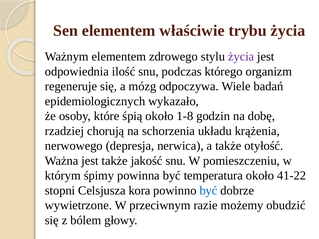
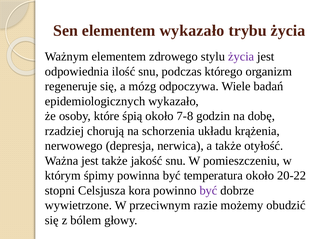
elementem właściwie: właściwie -> wykazało (192, 31)
1-8: 1-8 -> 7-8 (185, 116)
41-22: 41-22 -> 20-22 (292, 176)
być colour: blue -> purple (208, 191)
